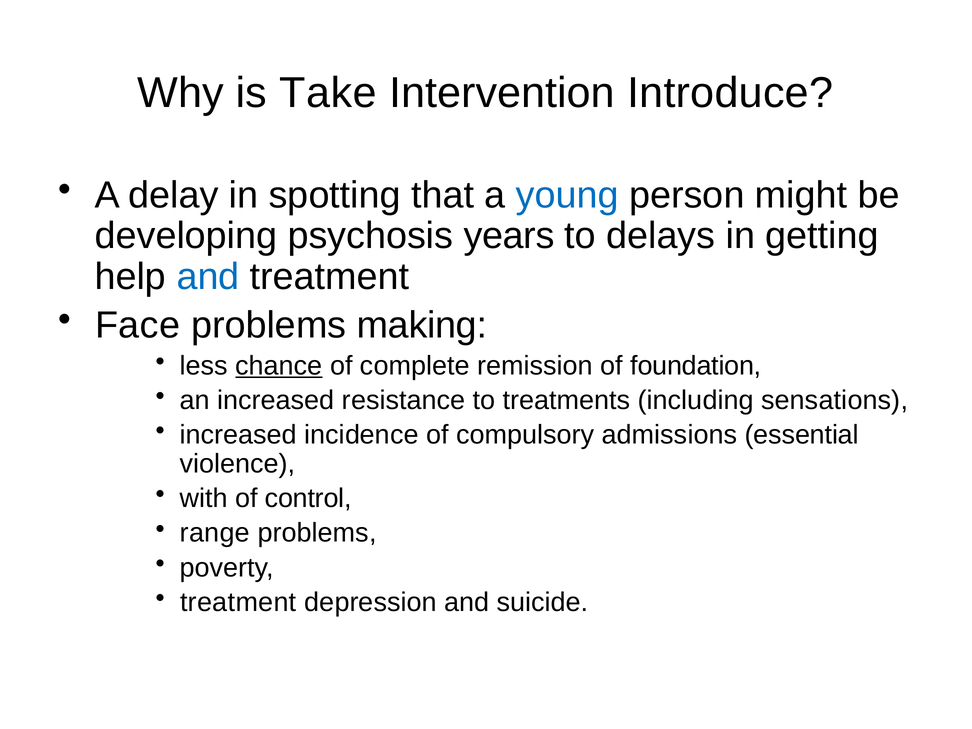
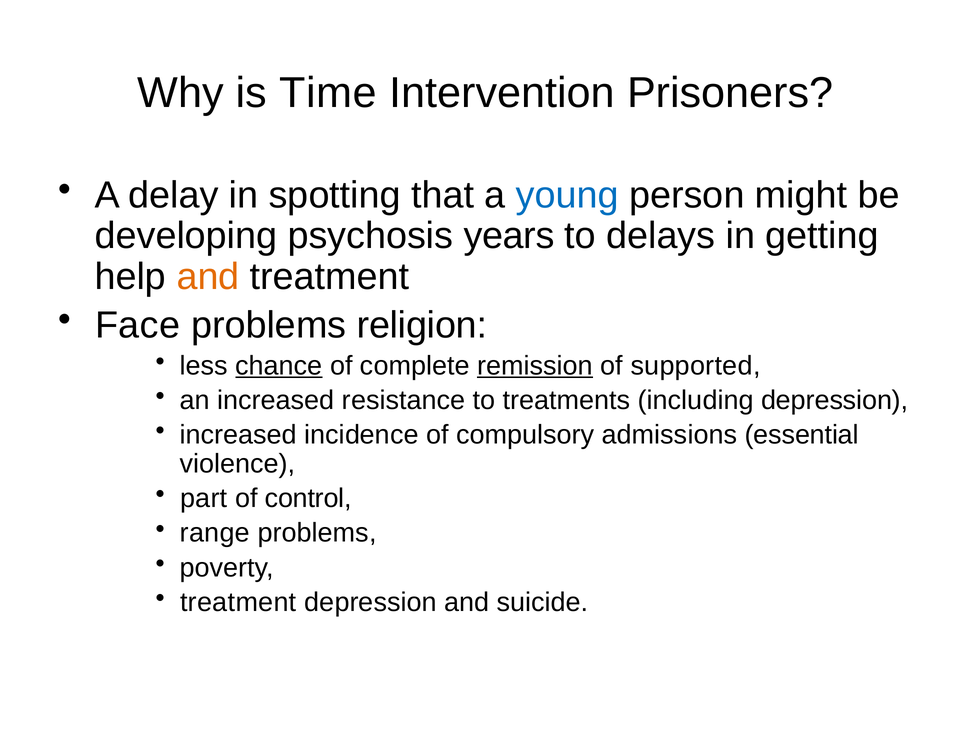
Take: Take -> Time (328, 93)
Introduce: Introduce -> Prisoners (730, 93)
and colour: blue -> orange (208, 277)
making: making -> religion (422, 325)
remission underline: none -> present (535, 366)
foundation: foundation -> supported (696, 366)
including sensations: sensations -> depression (835, 400)
with: with -> part (204, 499)
